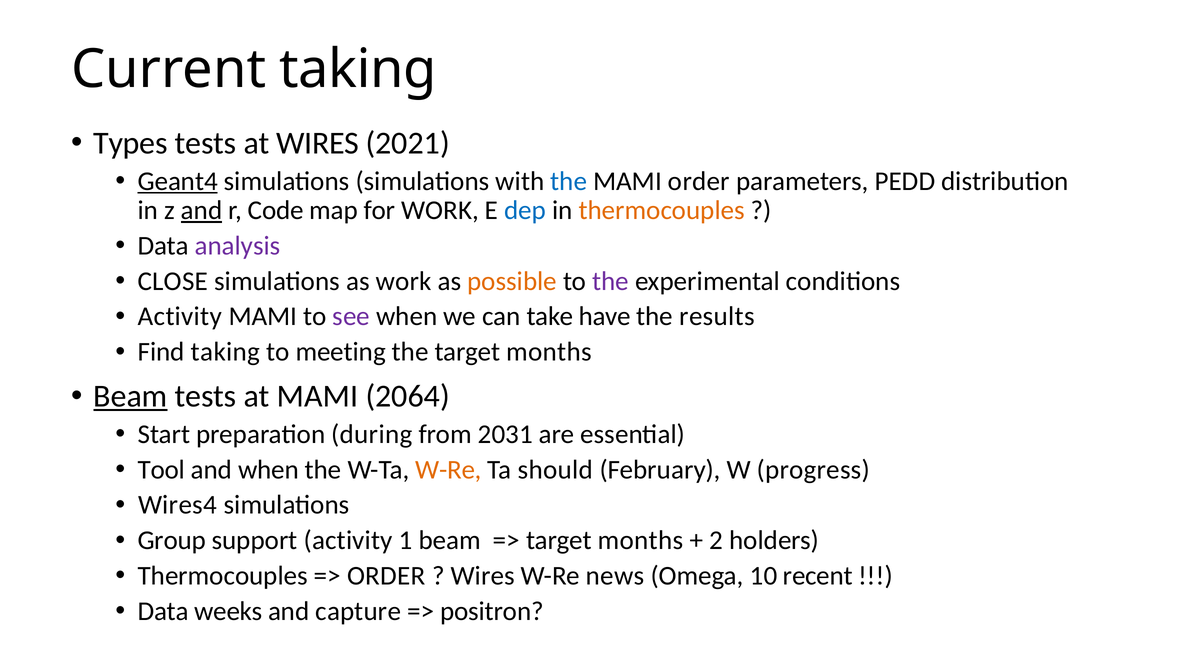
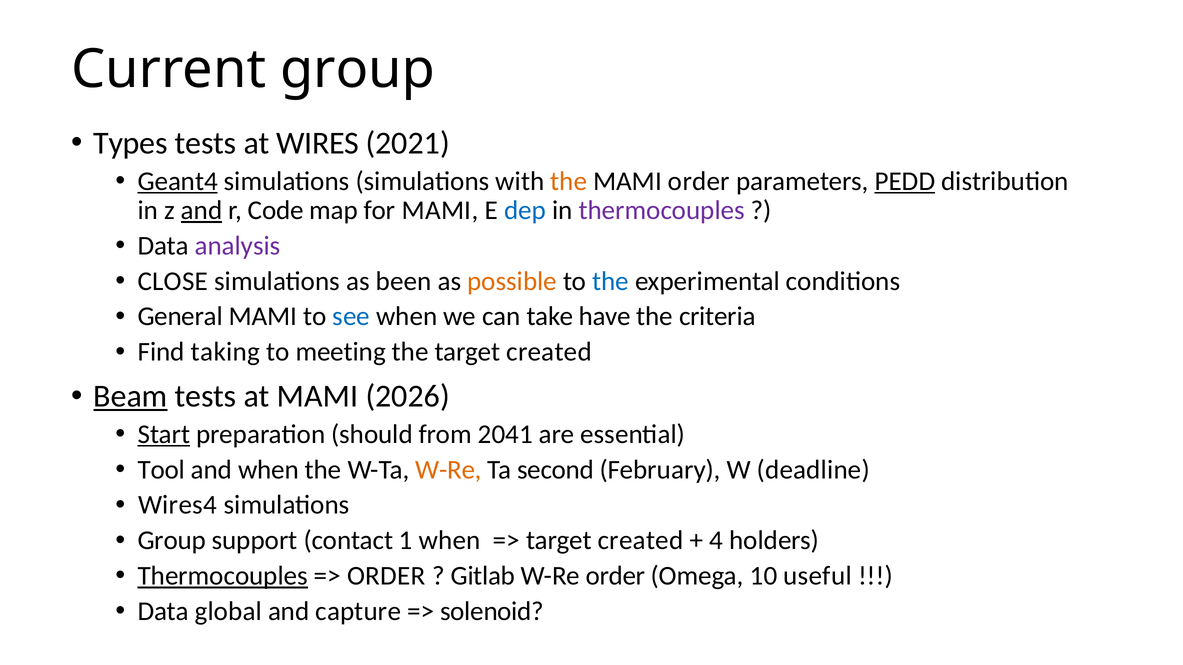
Current taking: taking -> group (358, 70)
the colour: blue -> orange (569, 181)
PEDD underline: none -> present (905, 181)
for WORK: WORK -> MAMI (440, 210)
thermocouples colour: orange -> purple (662, 210)
as work: work -> been (404, 281)
the colour: purple -> blue (611, 281)
Activity: Activity -> General (180, 317)
see colour: purple -> blue (351, 317)
results: results -> criteria (717, 317)
the target months: months -> created (549, 352)
2064: 2064 -> 2026 (408, 396)
Start underline: none -> present (164, 435)
during: during -> should (372, 435)
2031: 2031 -> 2041 (505, 435)
should: should -> second (556, 470)
progress: progress -> deadline (813, 470)
support activity: activity -> contact (348, 541)
1 beam: beam -> when (450, 541)
months: months -> created (641, 541)
2: 2 -> 4 (716, 541)
Thermocouples underline: none -> present (223, 576)
Wires: Wires -> Gitlab (483, 576)
W-Re news: news -> order (615, 576)
recent: recent -> useful (818, 576)
weeks: weeks -> global (228, 612)
positron: positron -> solenoid (492, 612)
